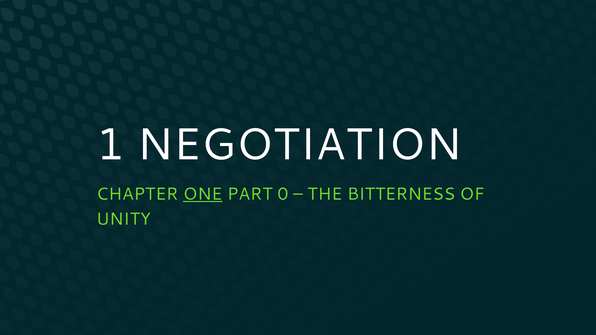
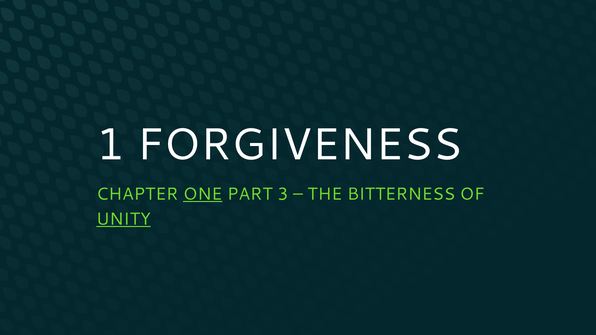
NEGOTIATION: NEGOTIATION -> FORGIVENESS (299, 145)
0: 0 -> 3 (283, 194)
UNITY underline: none -> present (123, 219)
